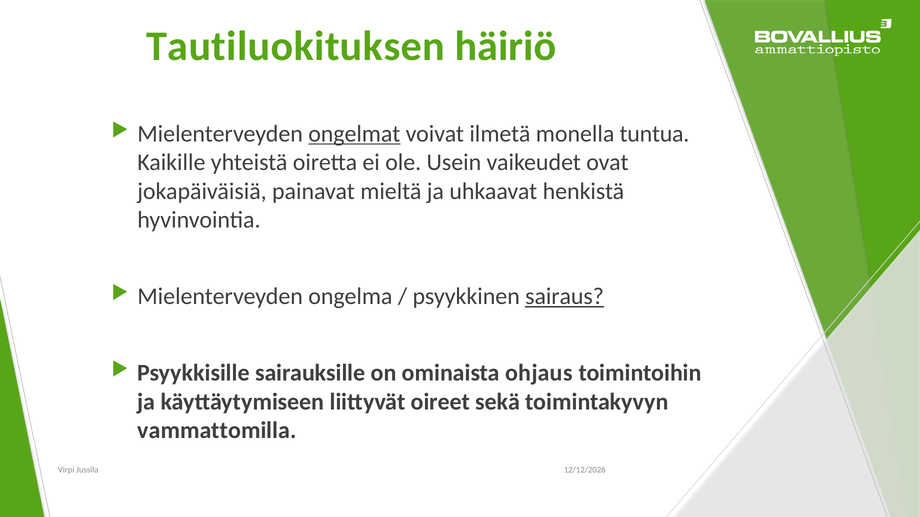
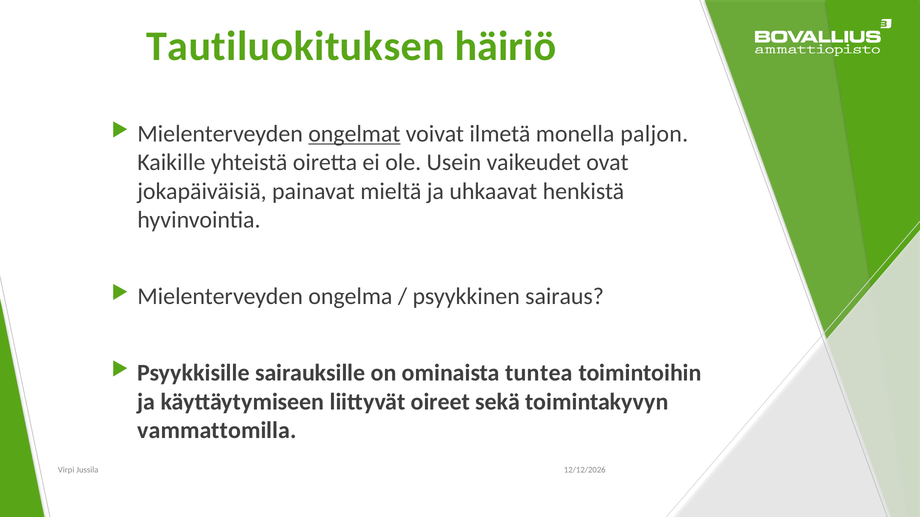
tuntua: tuntua -> paljon (654, 134)
sairaus underline: present -> none (565, 297)
ohjaus: ohjaus -> tuntea (539, 373)
